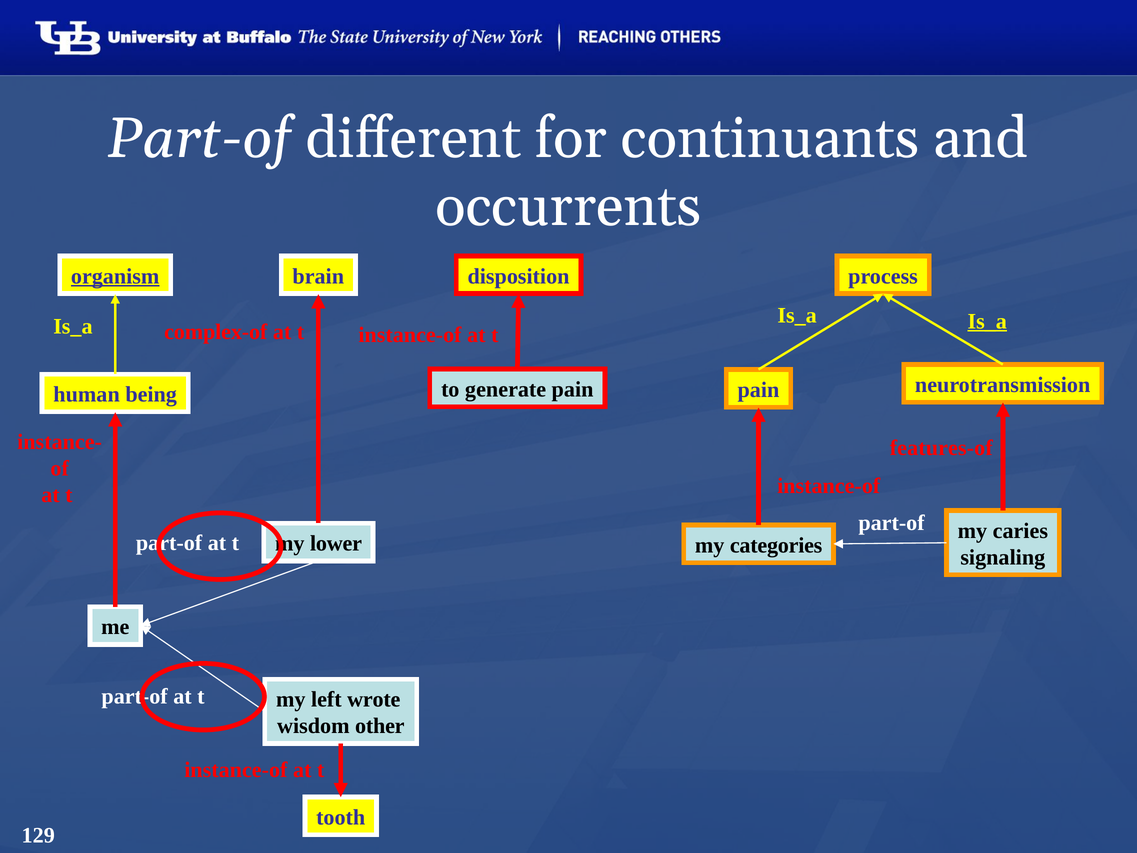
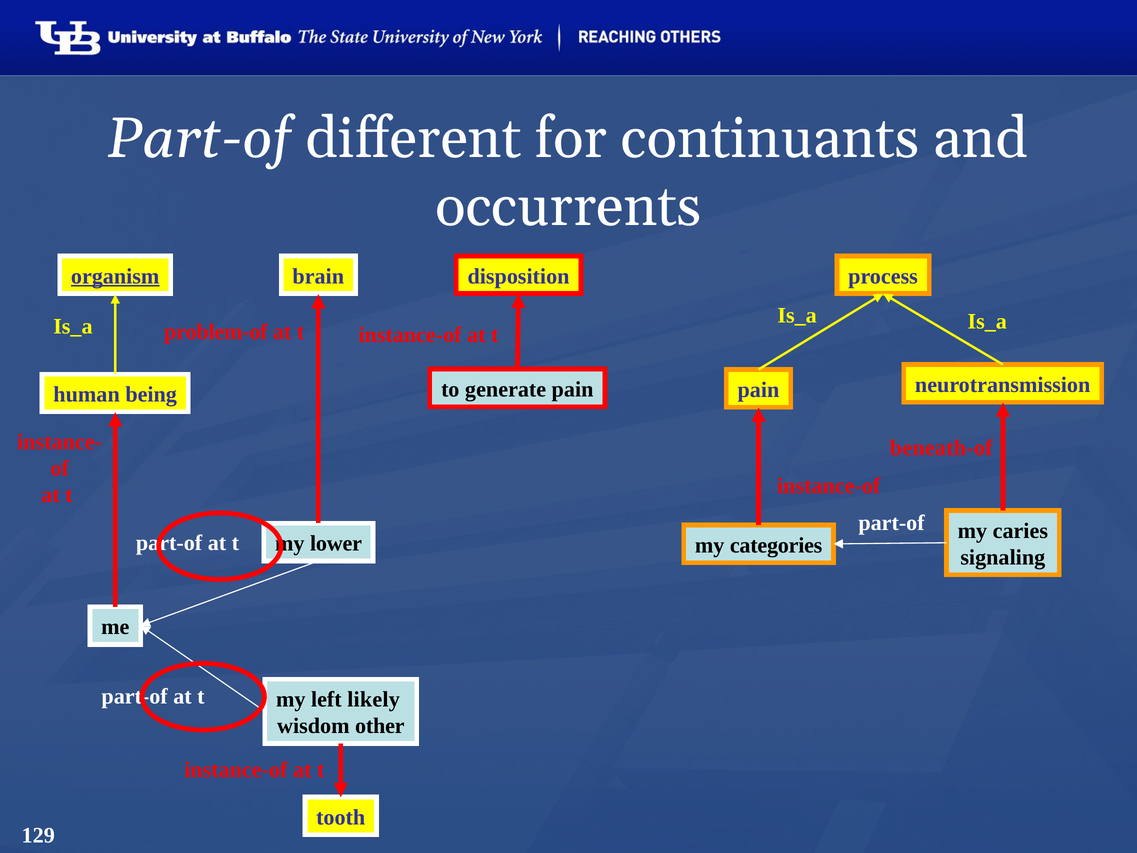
Is_a underline: present -> none (987, 321)
complex-of: complex-of -> problem-of (216, 332)
features-of: features-of -> beneath-of (941, 448)
wrote: wrote -> likely (374, 699)
